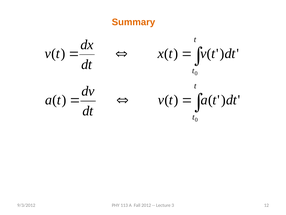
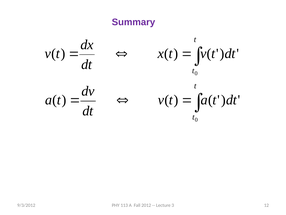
Summary colour: orange -> purple (133, 22)
